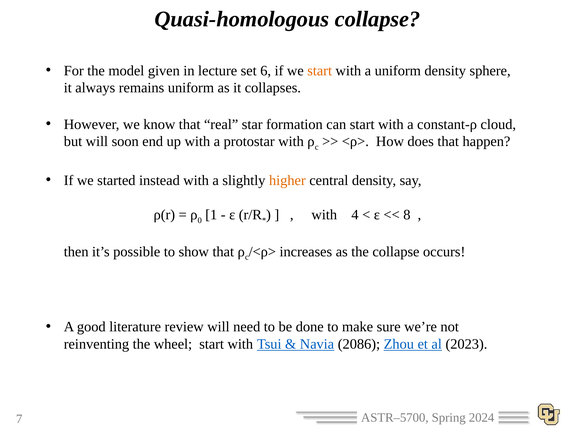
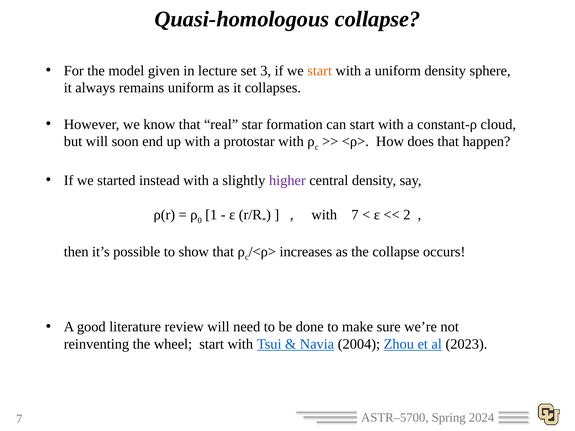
6: 6 -> 3 (266, 71)
higher colour: orange -> purple (287, 180)
with 4: 4 -> 7 (355, 215)
8: 8 -> 2 (407, 215)
2086: 2086 -> 2004 (359, 344)
